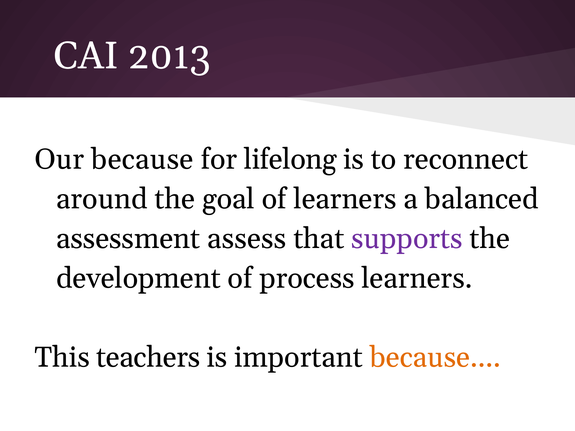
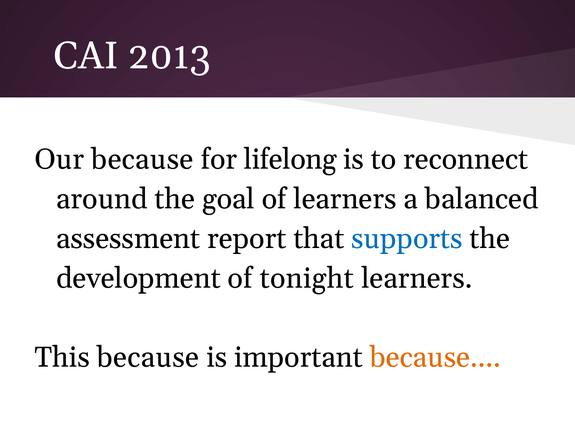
assess: assess -> report (247, 239)
supports colour: purple -> blue (407, 239)
process: process -> tonight (307, 279)
This teachers: teachers -> because (148, 357)
